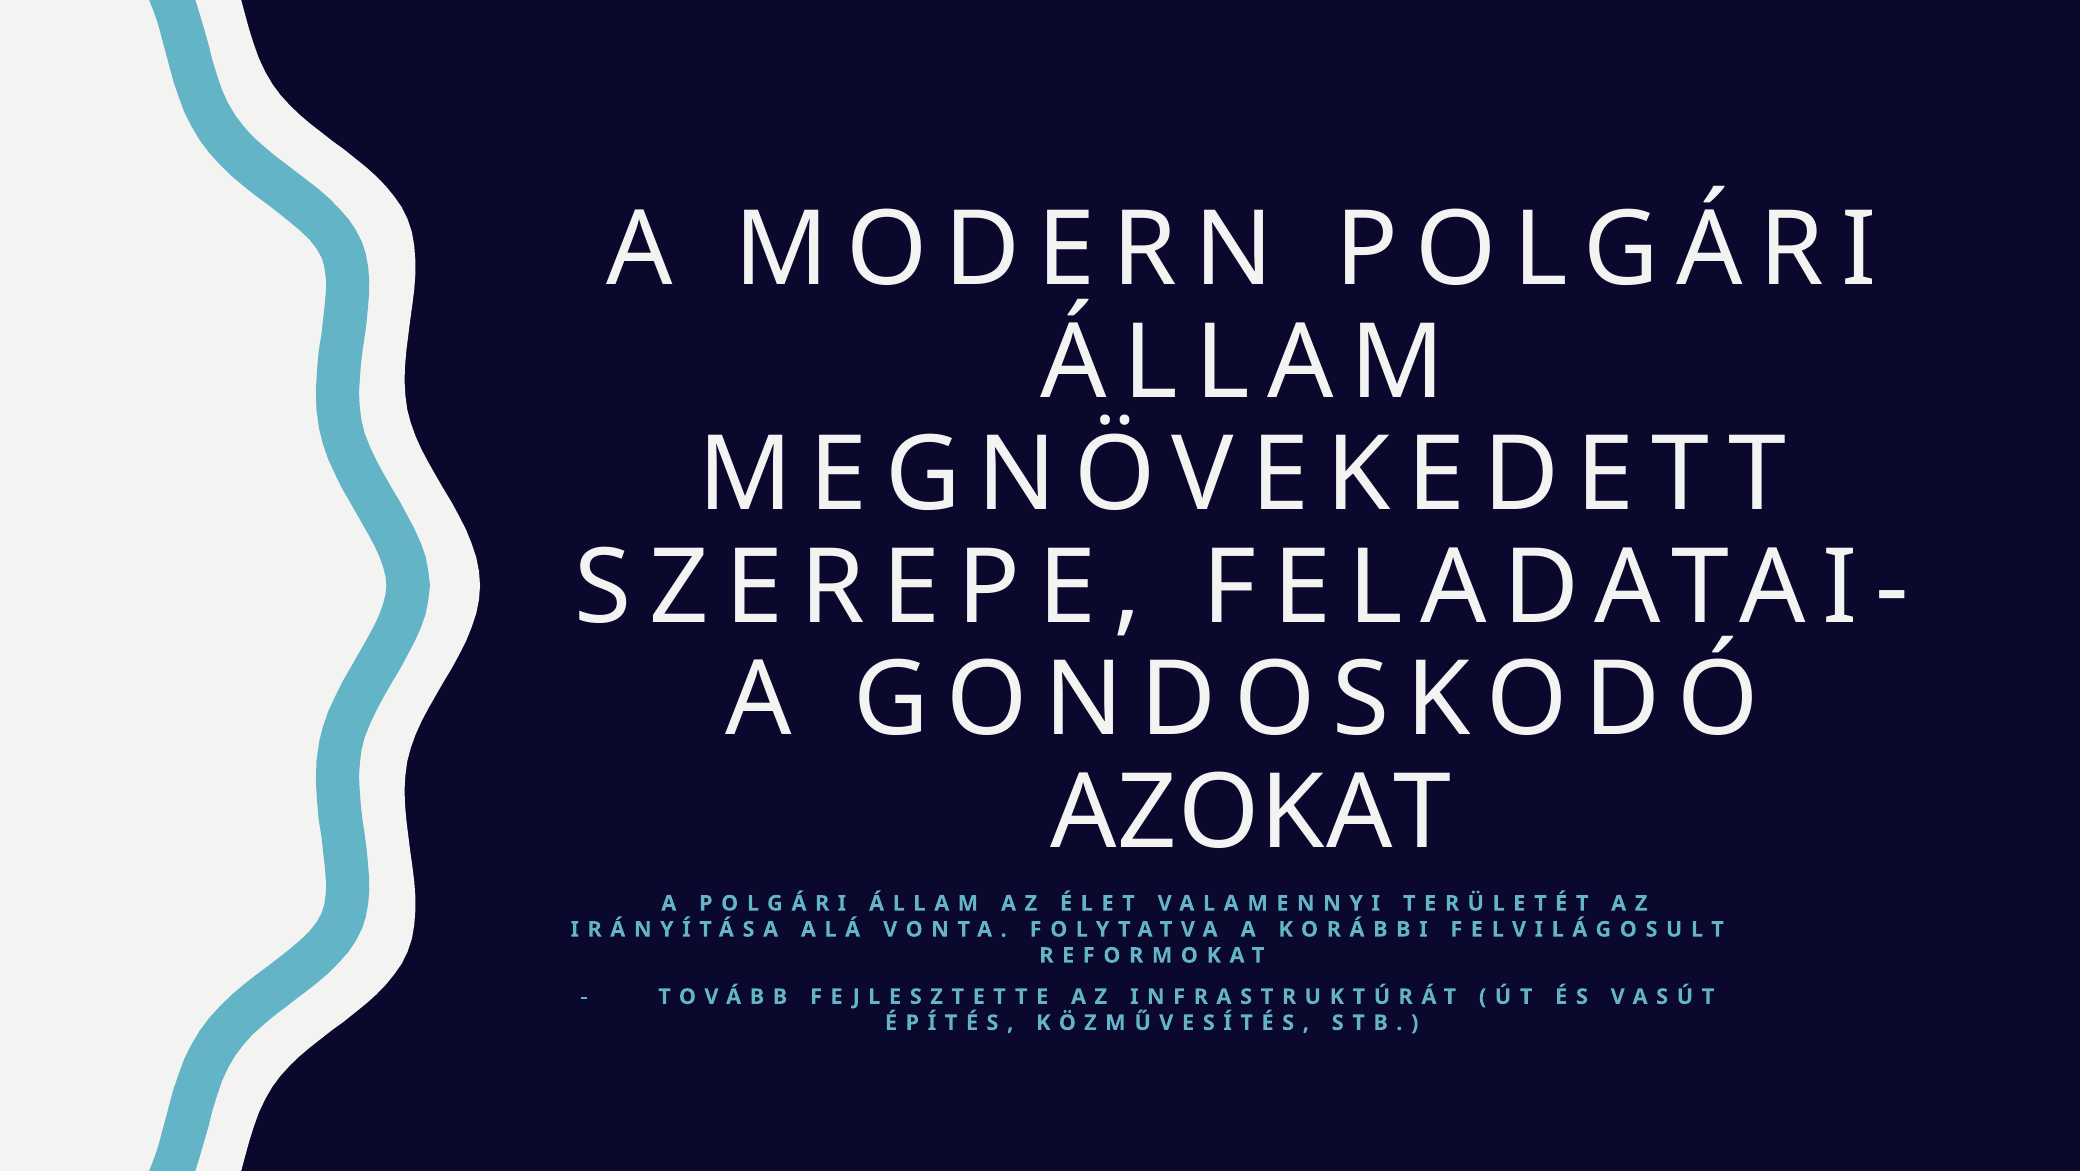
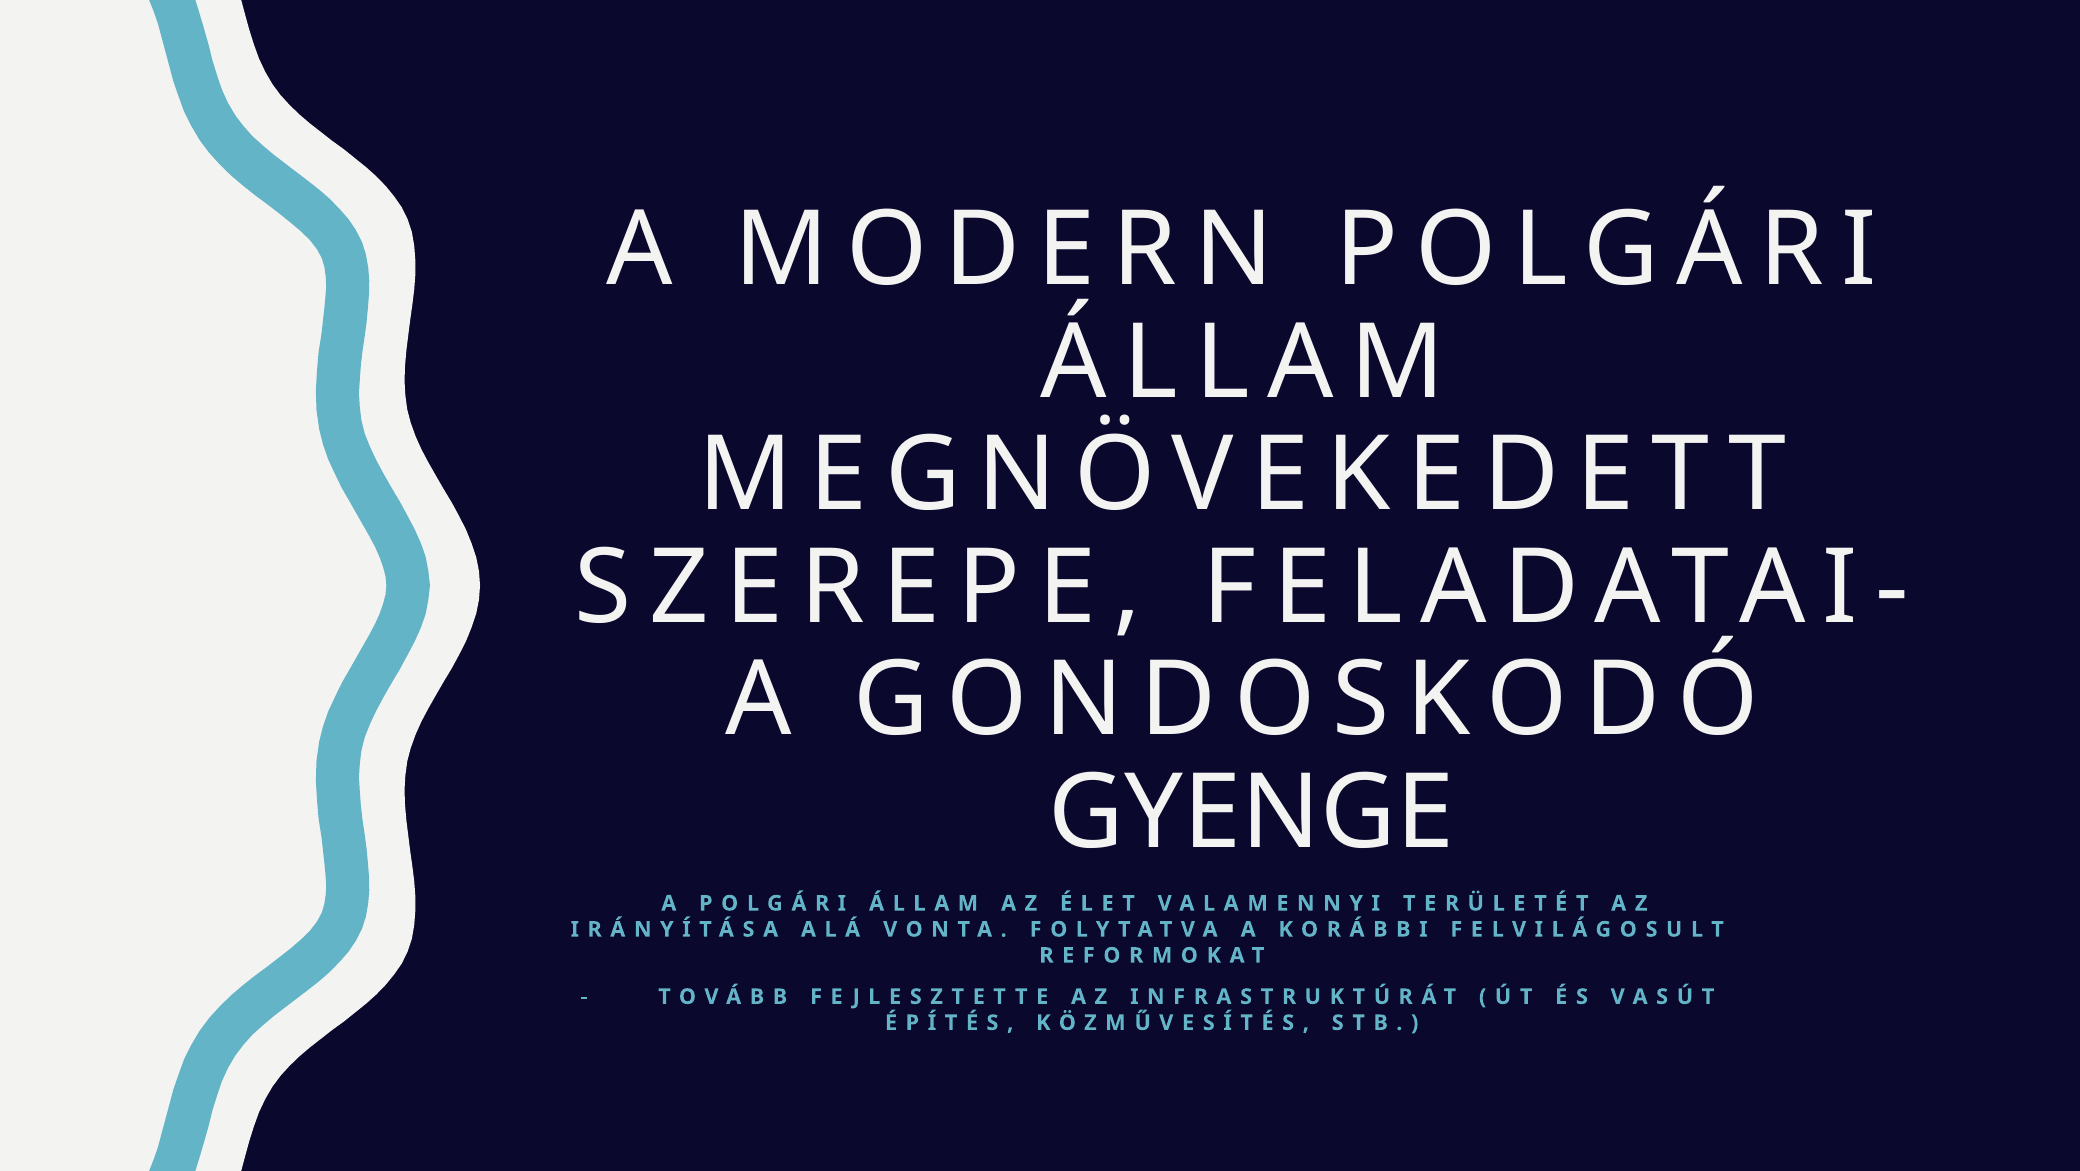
AZOKAT: AZOKAT -> GYENGE (1251, 812)
